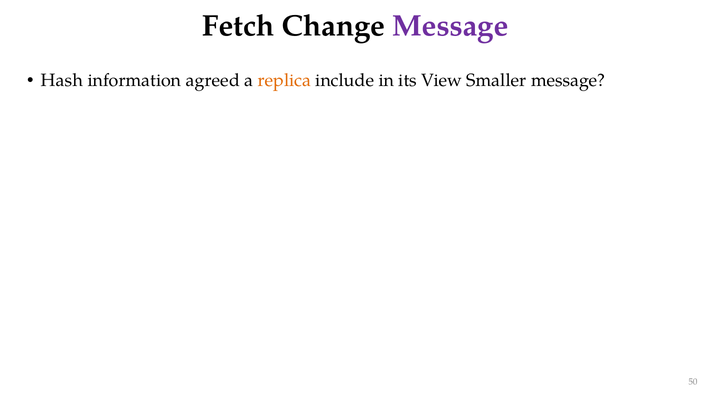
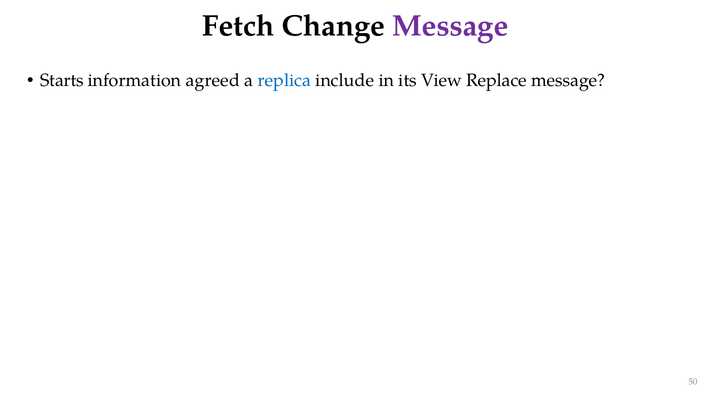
Hash: Hash -> Starts (62, 80)
replica colour: orange -> blue (284, 80)
Smaller: Smaller -> Replace (497, 80)
